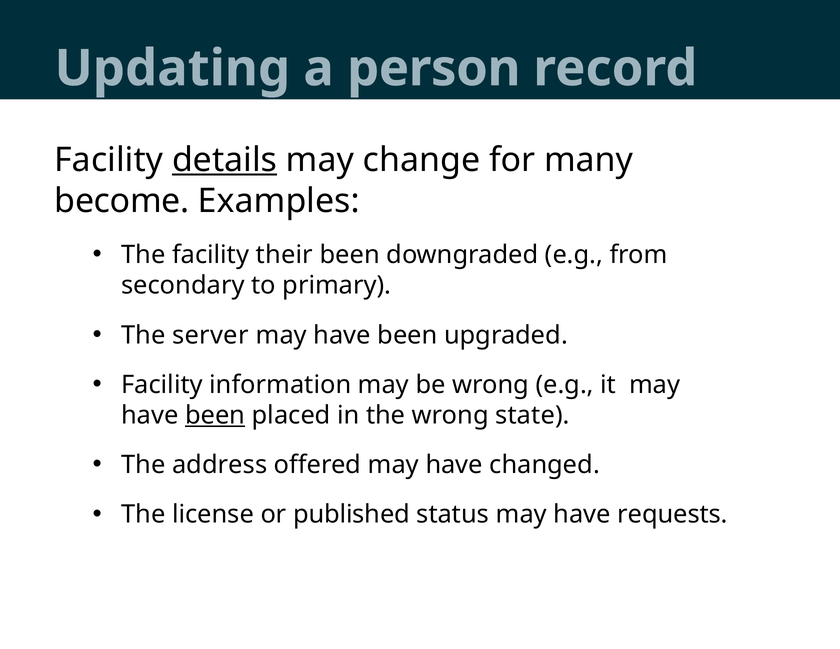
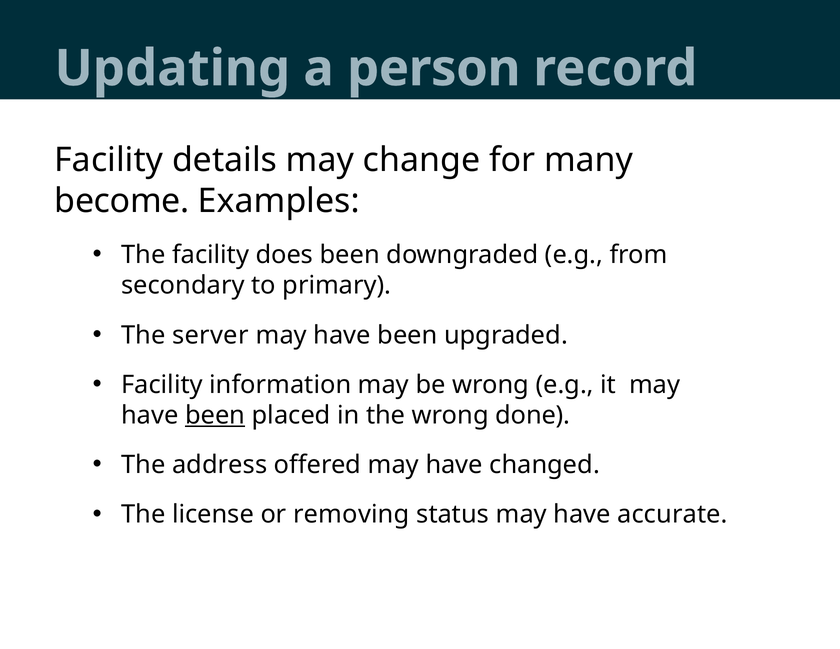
details underline: present -> none (225, 160)
their: their -> does (284, 255)
state: state -> done (533, 415)
published: published -> removing (351, 515)
requests: requests -> accurate (672, 515)
